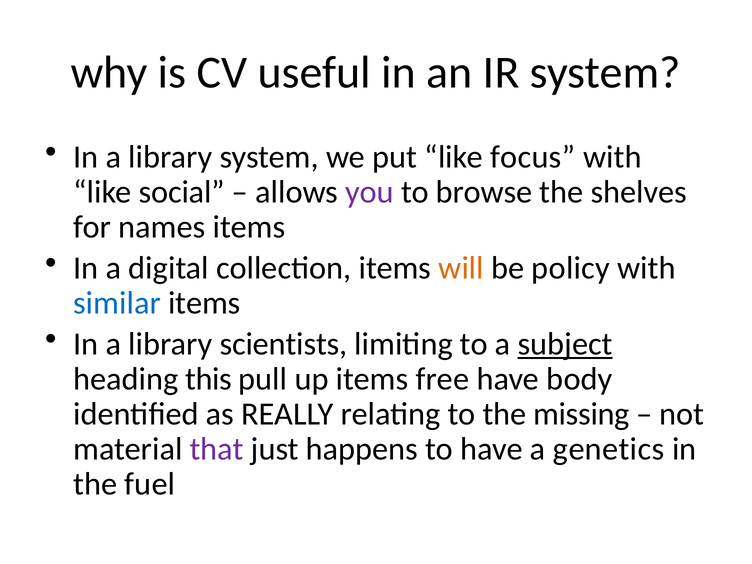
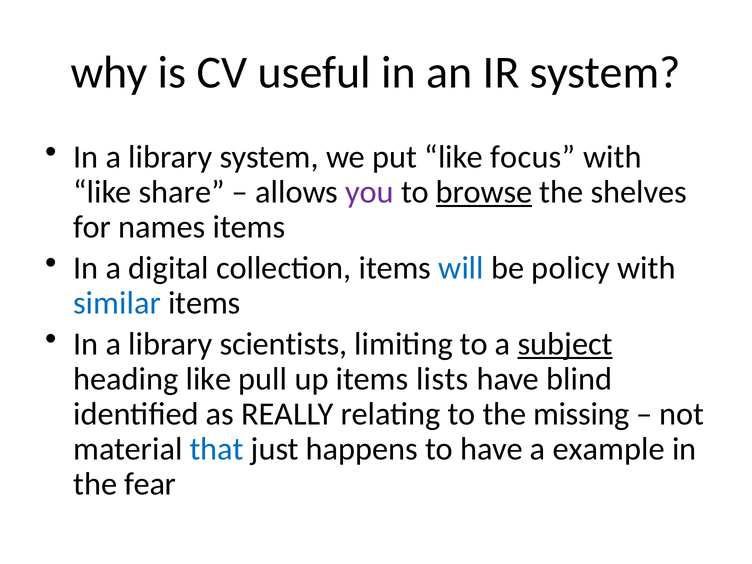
social: social -> share (182, 192)
browse underline: none -> present (484, 192)
will colour: orange -> blue (461, 268)
heading this: this -> like (208, 379)
free: free -> lists (442, 379)
body: body -> blind (579, 379)
that colour: purple -> blue (217, 449)
genetics: genetics -> example (609, 449)
fuel: fuel -> fear (150, 484)
